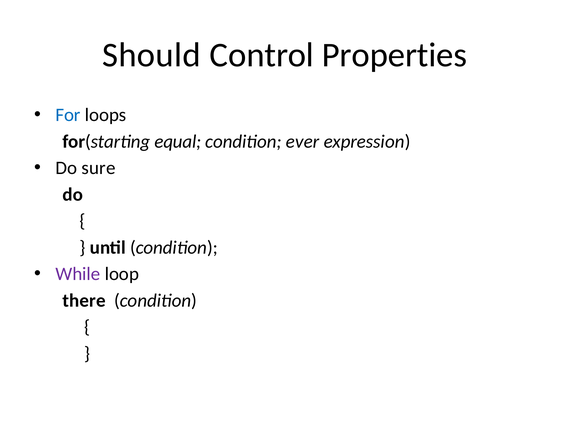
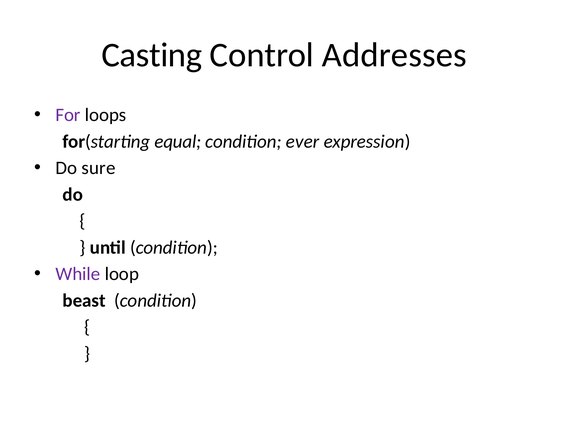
Should: Should -> Casting (152, 55)
Properties: Properties -> Addresses (394, 55)
For colour: blue -> purple (68, 115)
there: there -> beast (84, 301)
